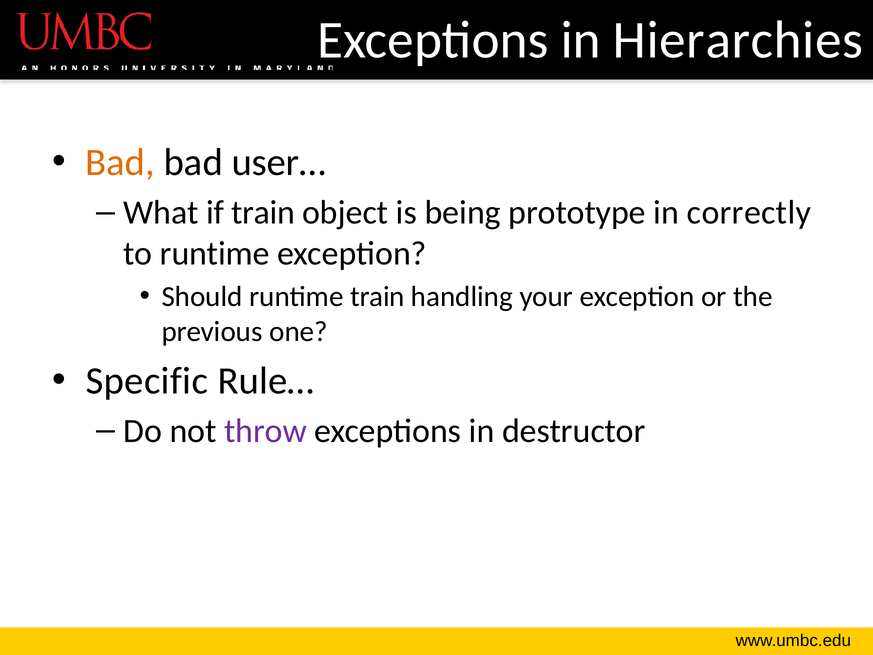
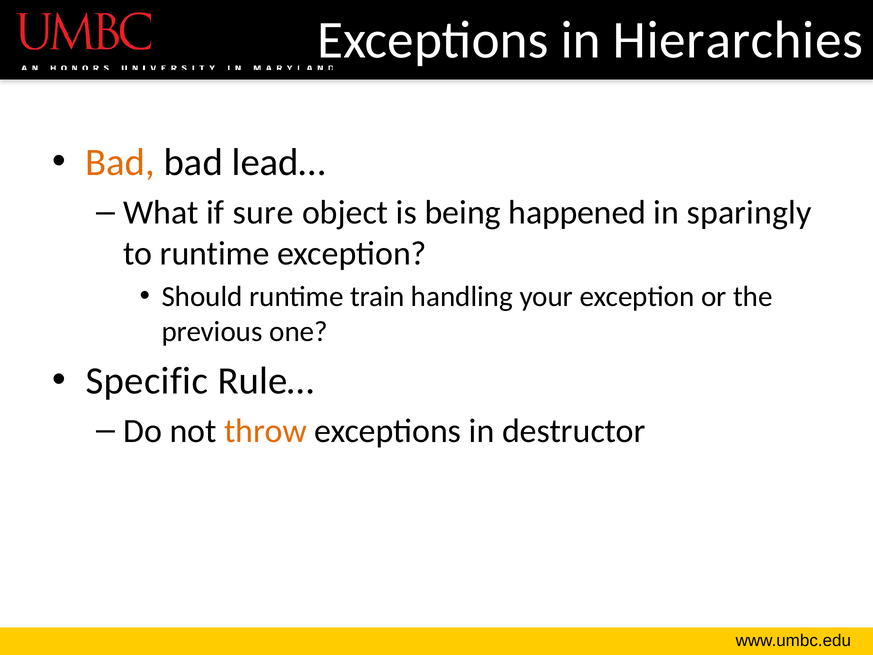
user…: user… -> lead… (279, 162)
if train: train -> sure (263, 213)
prototype: prototype -> happened (577, 213)
correctly: correctly -> sparingly (749, 213)
throw colour: purple -> orange (266, 431)
